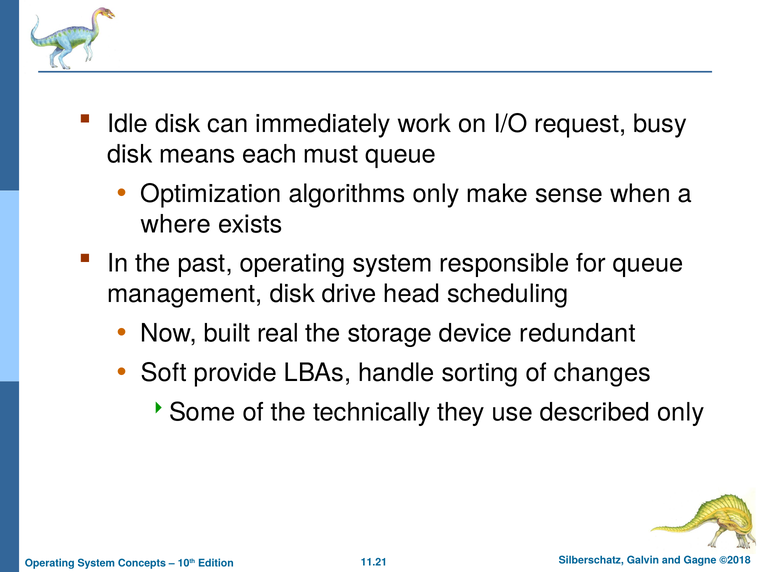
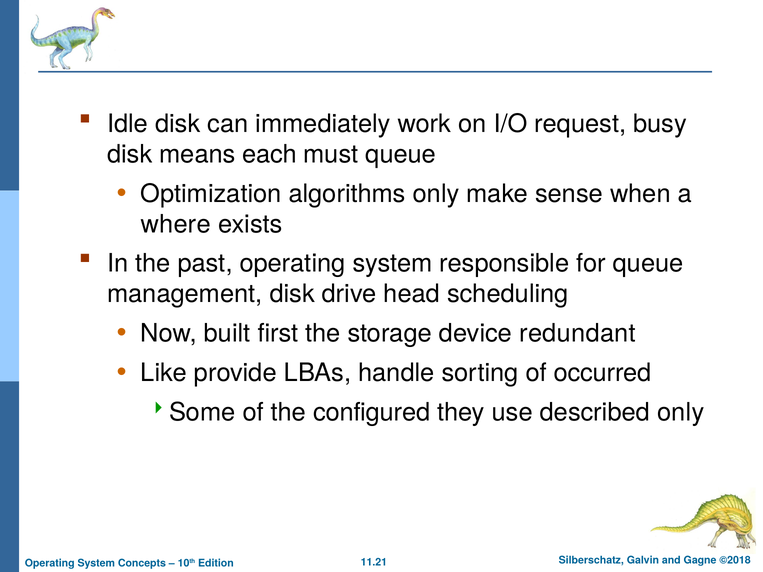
real: real -> first (278, 334)
Soft: Soft -> Like (164, 373)
changes: changes -> occurred (603, 373)
technically: technically -> configured (372, 412)
